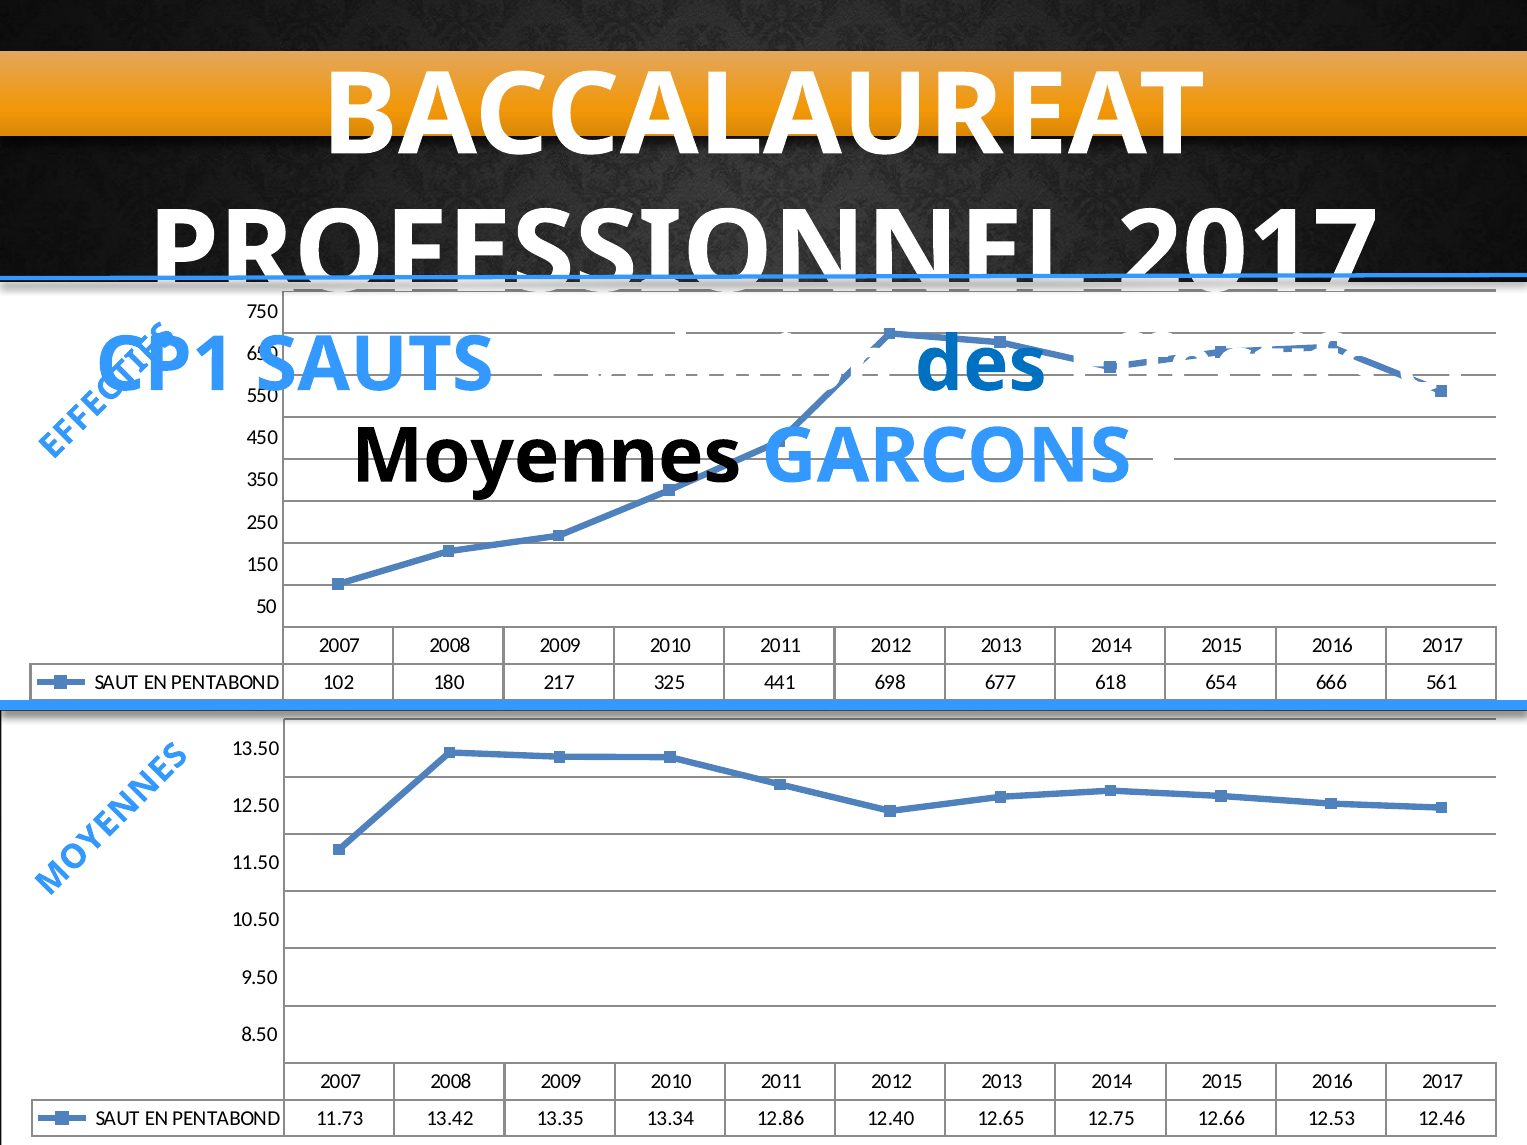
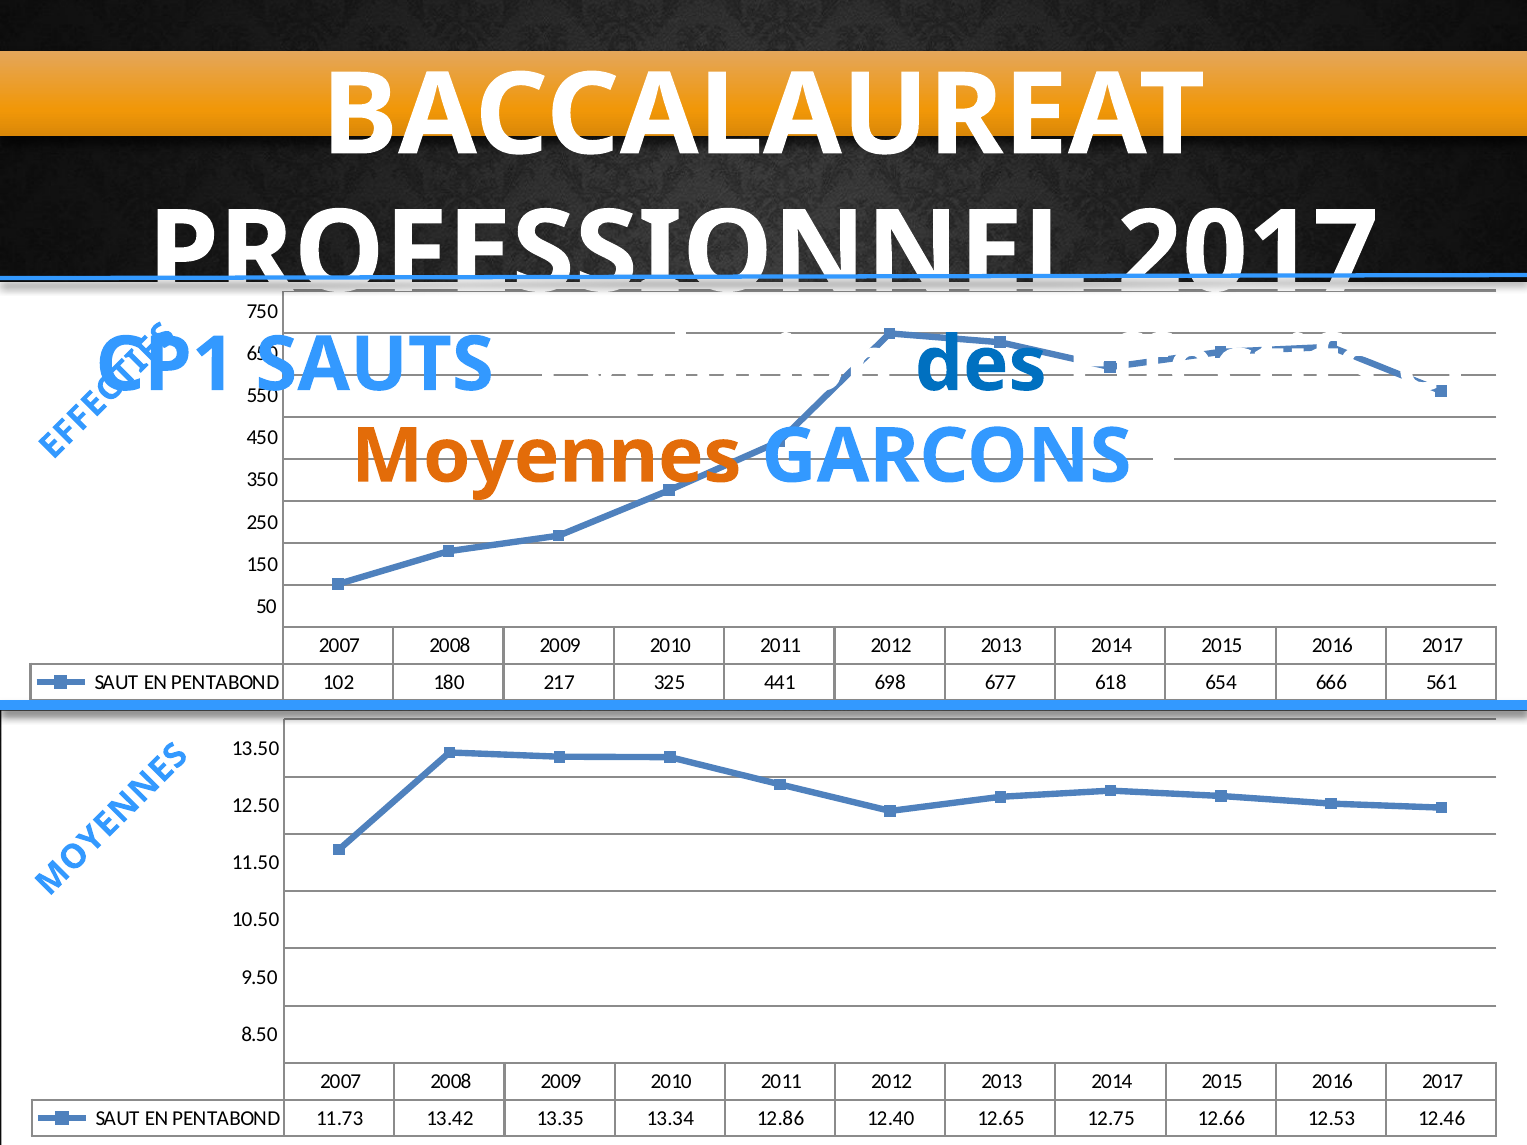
Moyennes colour: black -> orange (546, 457)
